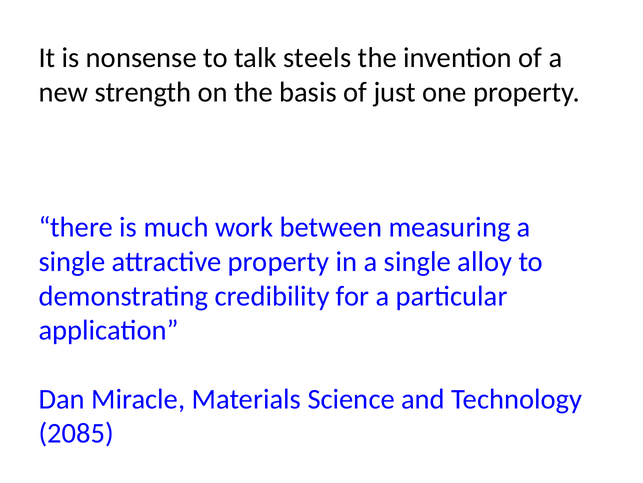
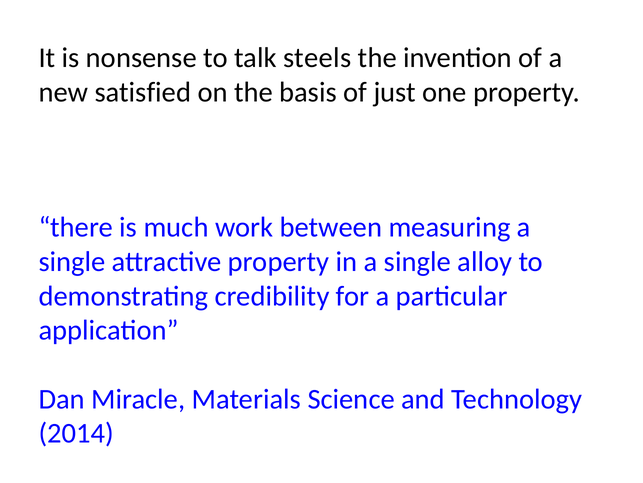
strength: strength -> satisfied (143, 92)
2085: 2085 -> 2014 (76, 433)
